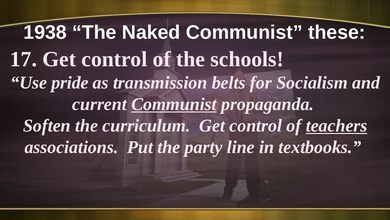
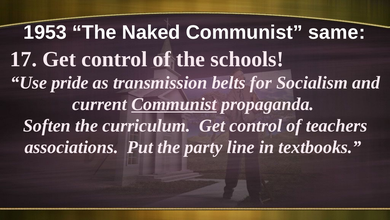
1938: 1938 -> 1953 (45, 32)
these: these -> same (337, 32)
teachers underline: present -> none (337, 125)
